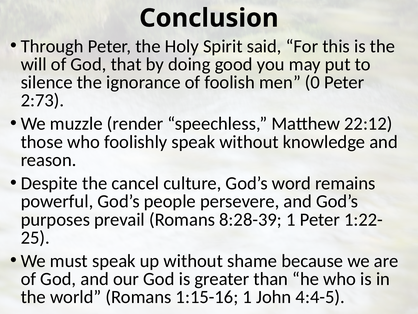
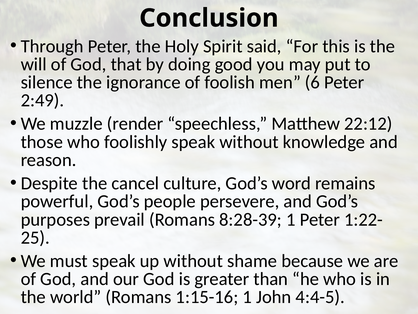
0: 0 -> 6 (312, 82)
2:73: 2:73 -> 2:49 (42, 100)
